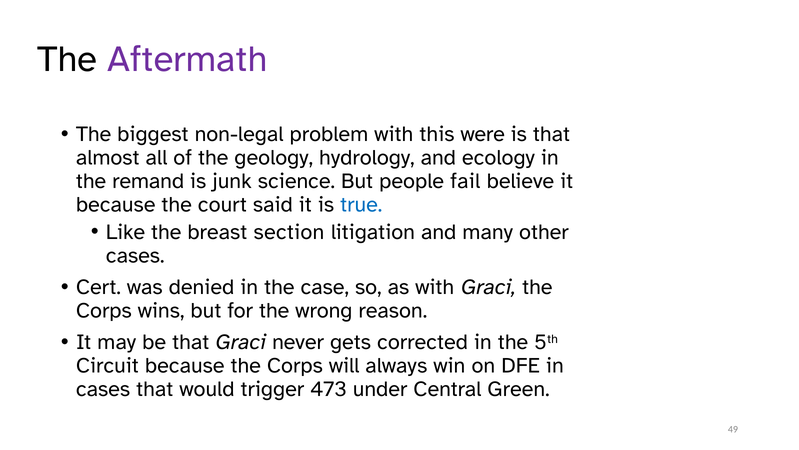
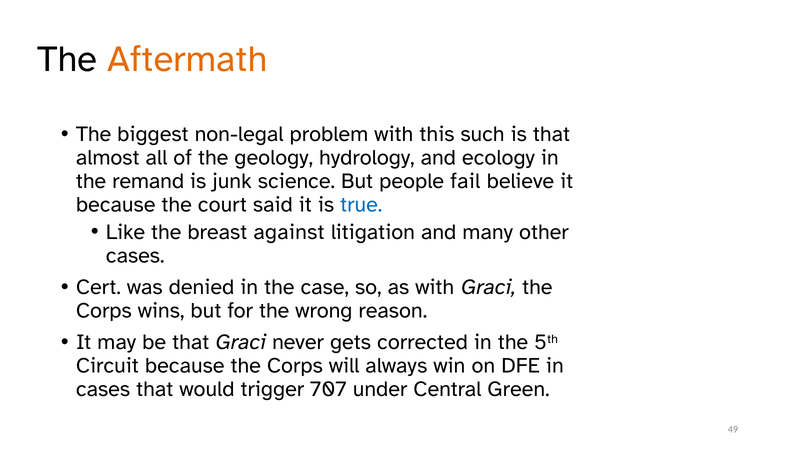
Aftermath colour: purple -> orange (187, 59)
were: were -> such (483, 134)
section: section -> against (289, 232)
473: 473 -> 707 (328, 389)
